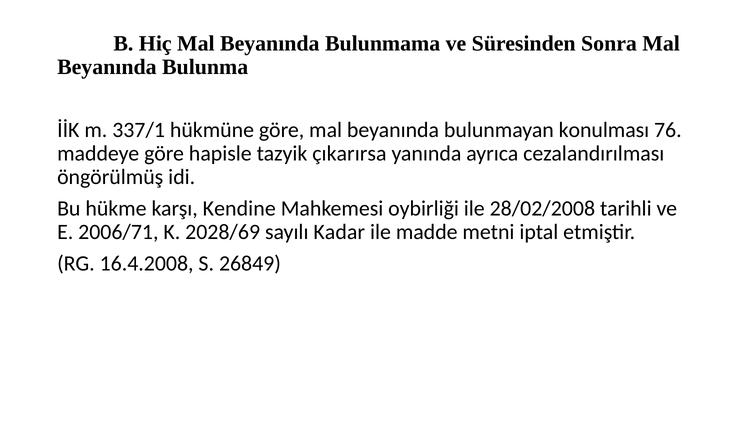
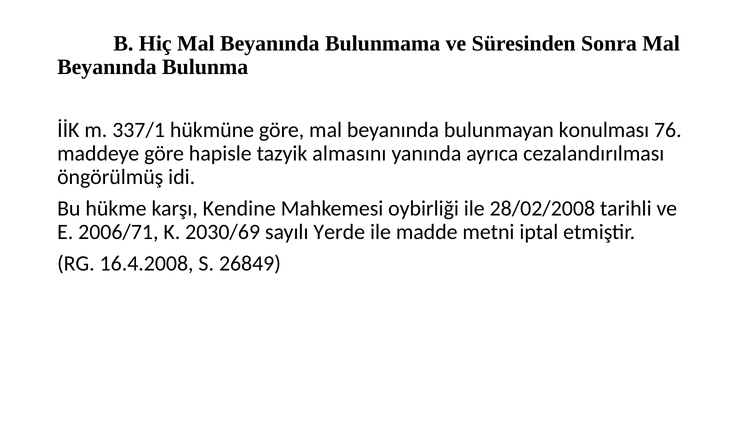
çıkarırsa: çıkarırsa -> almasını (349, 153)
2028/69: 2028/69 -> 2030/69 (223, 232)
Kadar: Kadar -> Yerde (339, 232)
